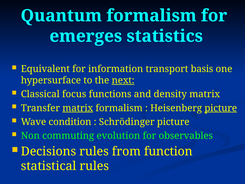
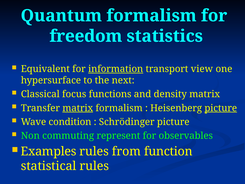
emerges: emerges -> freedom (86, 36)
information underline: none -> present (116, 69)
basis: basis -> view (202, 69)
next underline: present -> none (123, 80)
evolution: evolution -> represent (118, 136)
Decisions: Decisions -> Examples (49, 151)
